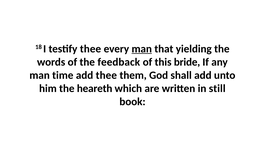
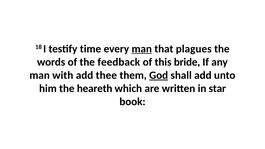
testify thee: thee -> time (91, 49)
yielding: yielding -> plagues (194, 49)
time: time -> with (63, 75)
God underline: none -> present (159, 75)
still: still -> star (217, 89)
